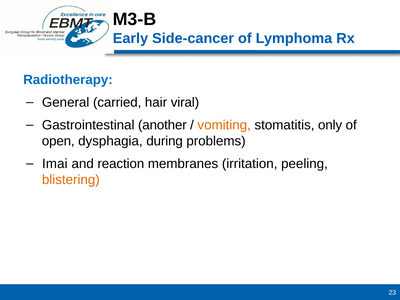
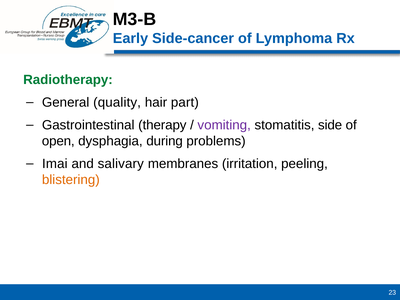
Radiotherapy colour: blue -> green (68, 80)
carried: carried -> quality (117, 102)
viral: viral -> part (185, 102)
another: another -> therapy (162, 125)
vomiting colour: orange -> purple (224, 125)
only: only -> side (330, 125)
reaction: reaction -> salivary (121, 164)
